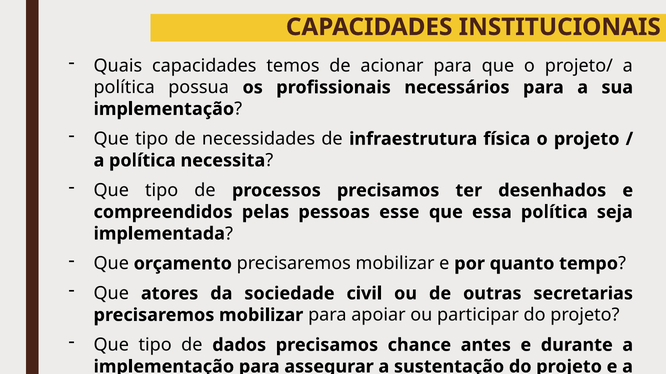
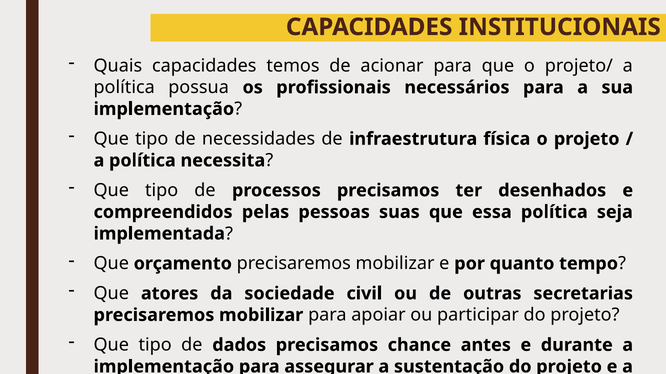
esse: esse -> suas (399, 212)
